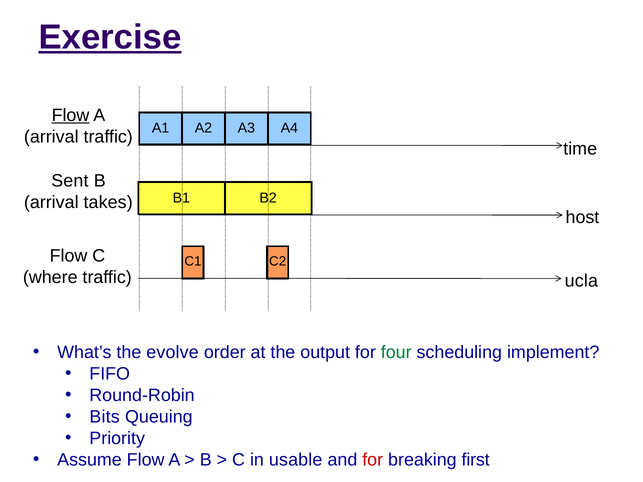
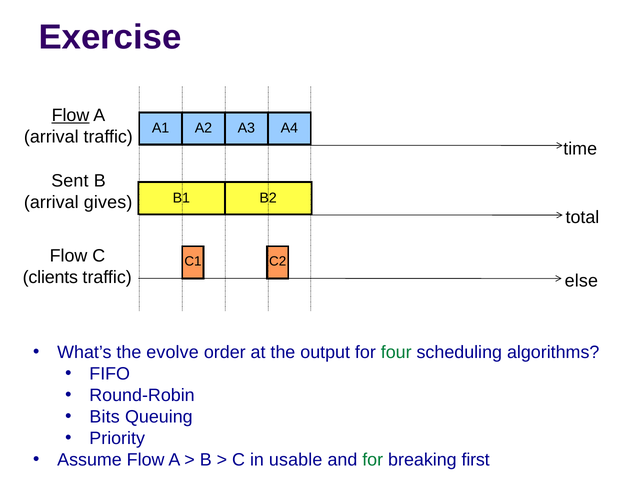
Exercise underline: present -> none (110, 37)
takes: takes -> gives (108, 203)
host: host -> total (582, 218)
where: where -> clients (50, 278)
ucla: ucla -> else (581, 281)
implement: implement -> algorithms (553, 353)
for colour: red -> green (373, 460)
